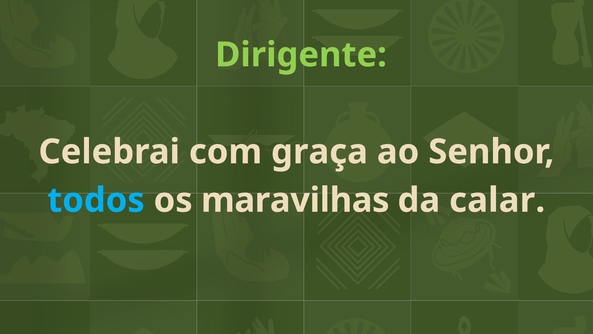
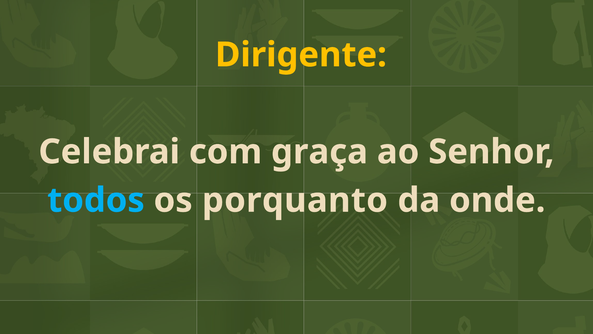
Dirigente colour: light green -> yellow (301, 55)
maravilhas: maravilhas -> porquanto (295, 200)
calar: calar -> onde (497, 200)
